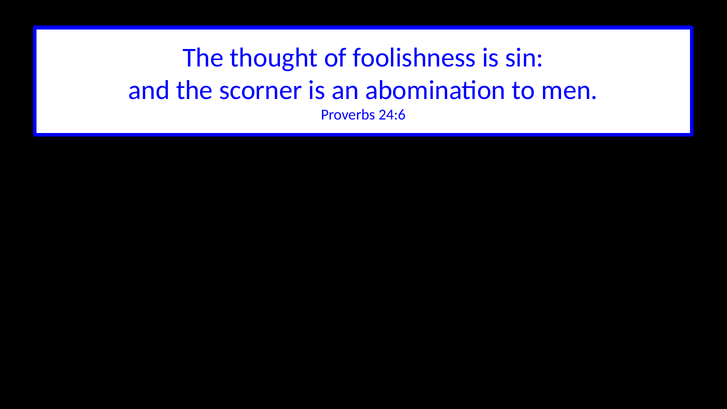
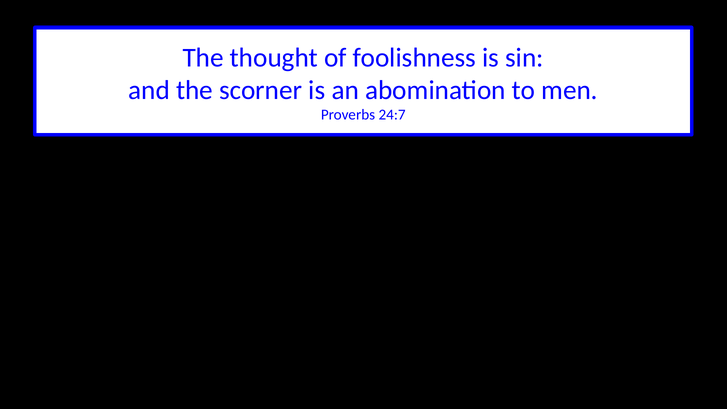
24:6: 24:6 -> 24:7 (392, 115)
